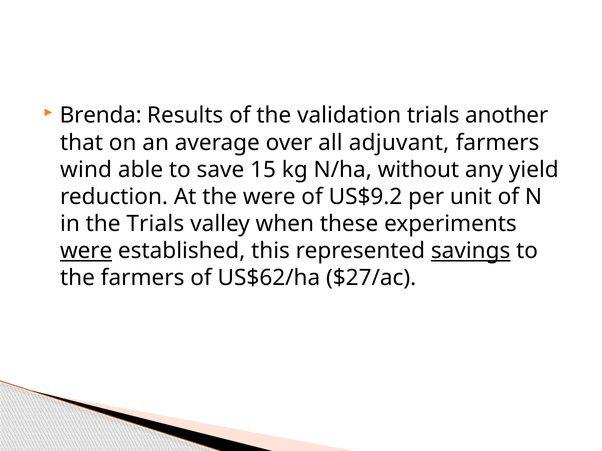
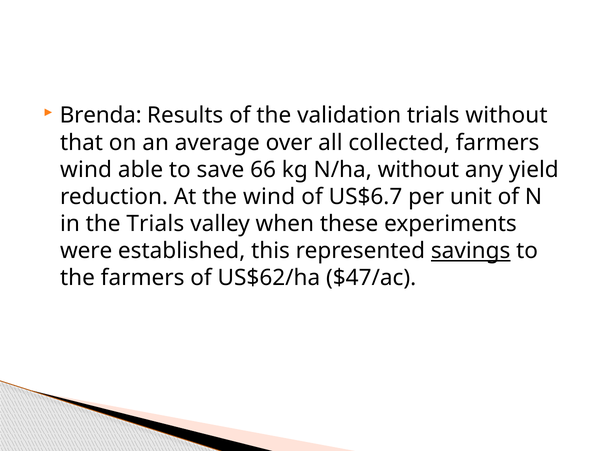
trials another: another -> without (506, 116)
adjuvant: adjuvant -> collected (399, 143)
15: 15 -> 66 (263, 170)
the were: were -> wind (269, 197)
US$9.2: US$9.2 -> US$6.7 (365, 197)
were underline: present -> none (86, 251)
$27/ac: $27/ac -> $47/ac (371, 278)
